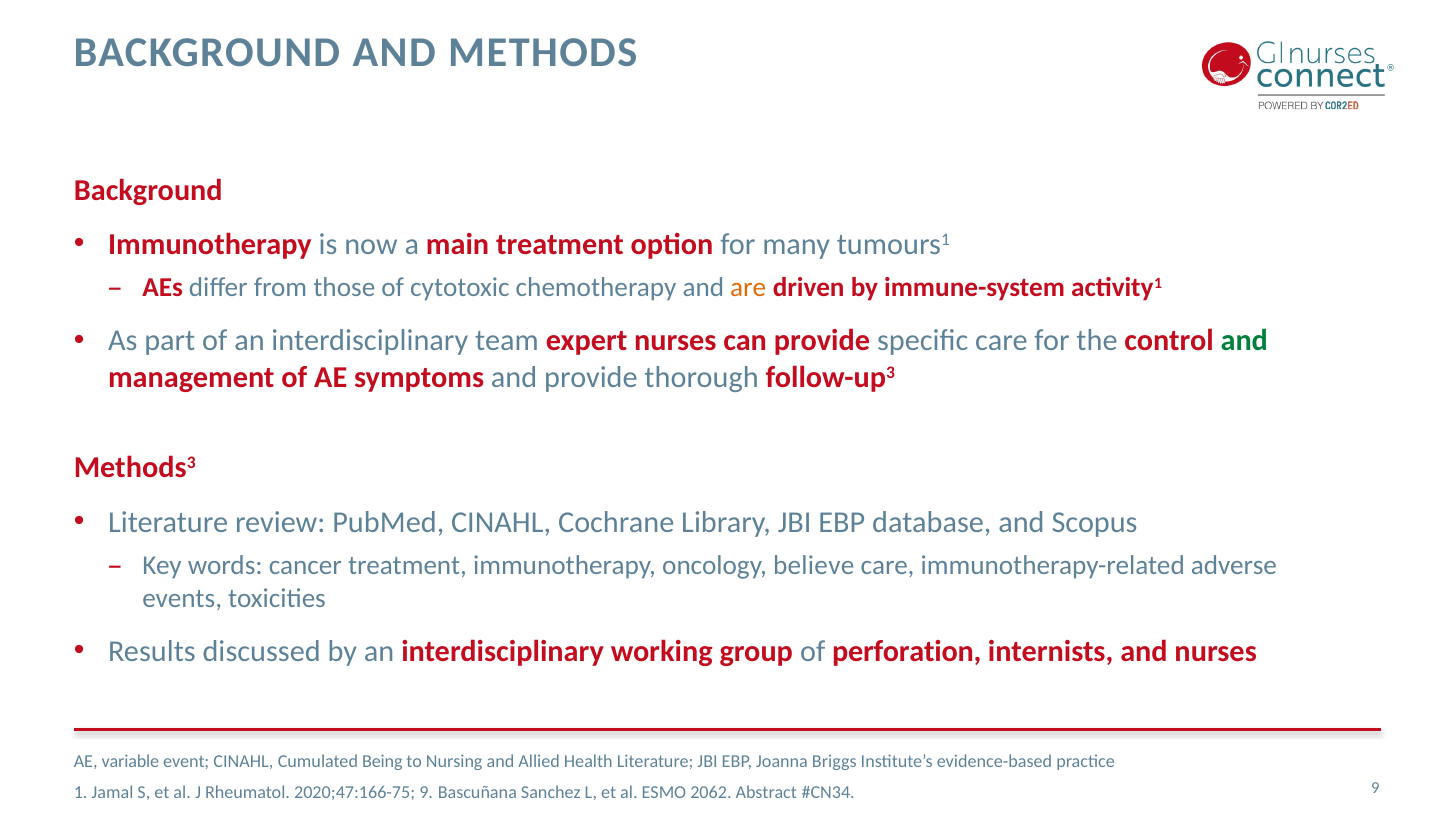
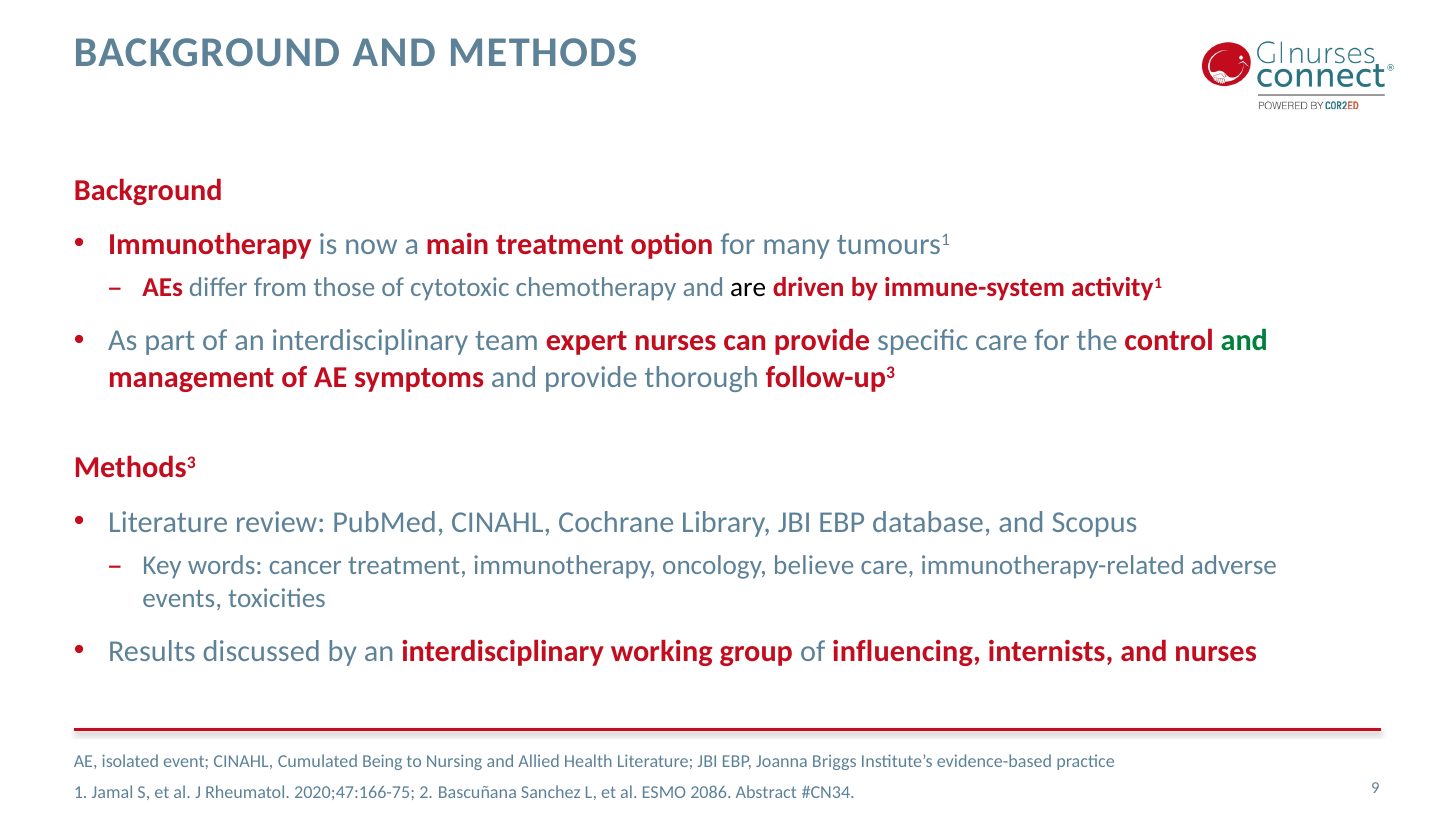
are colour: orange -> black (748, 288)
perforation: perforation -> influencing (907, 651)
variable: variable -> isolated (130, 761)
2020;47:166-75 9: 9 -> 2 (426, 792)
2062: 2062 -> 2086 (711, 792)
